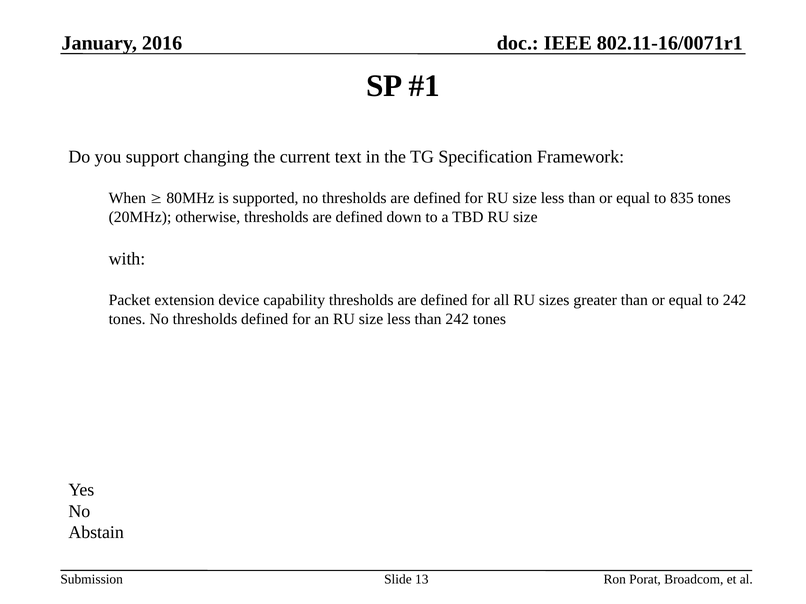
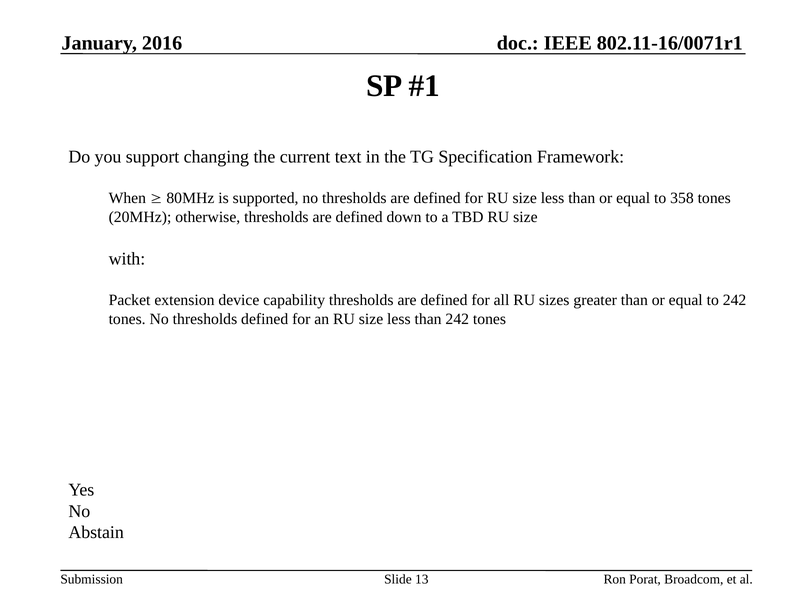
835: 835 -> 358 (682, 198)
